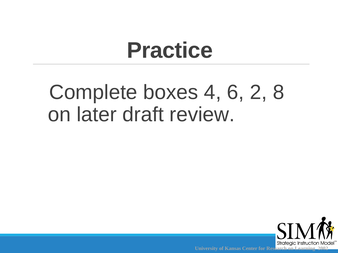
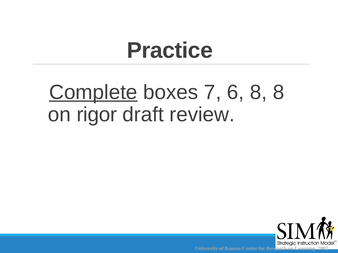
Complete underline: none -> present (93, 93)
4: 4 -> 7 (213, 93)
6 2: 2 -> 8 (259, 93)
later: later -> rigor (97, 115)
